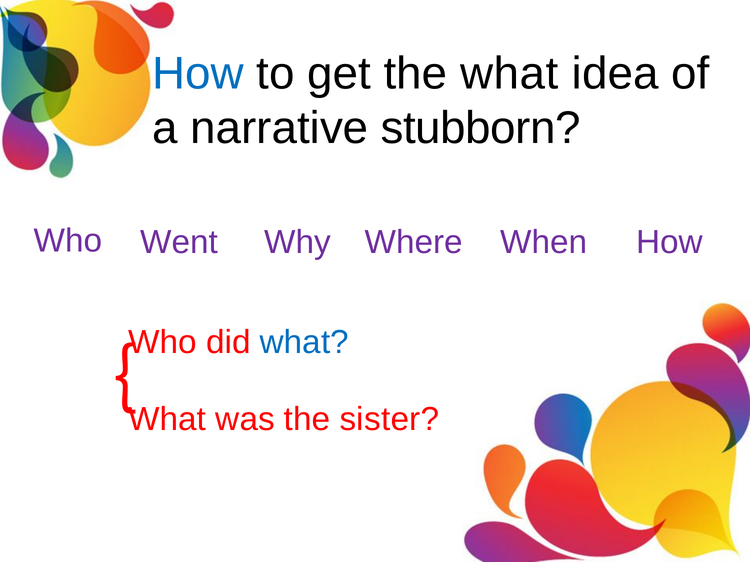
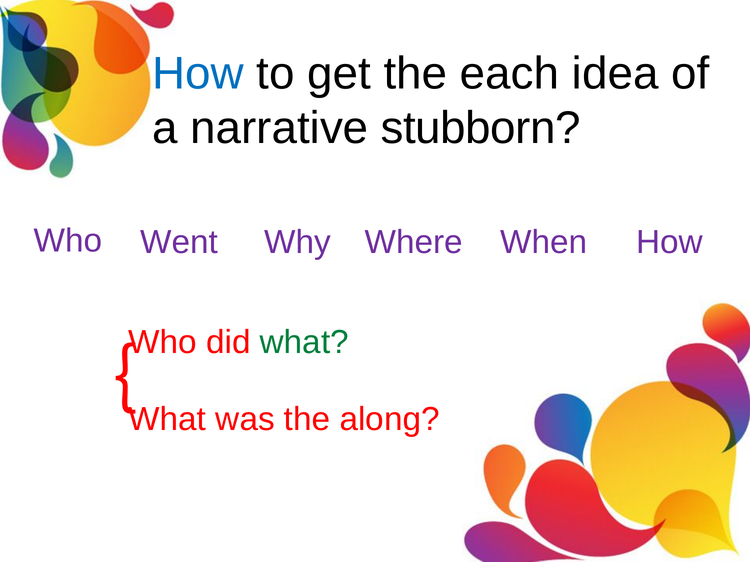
the what: what -> each (510, 73)
what colour: blue -> green (304, 343)
sister: sister -> along (390, 419)
